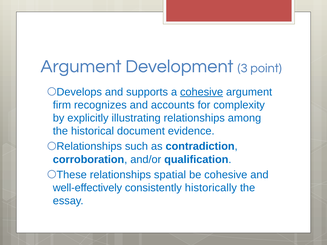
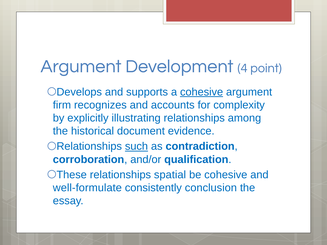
3: 3 -> 4 (243, 68)
such underline: none -> present (136, 147)
well-effectively: well-effectively -> well-formulate (87, 188)
historically: historically -> conclusion (211, 188)
